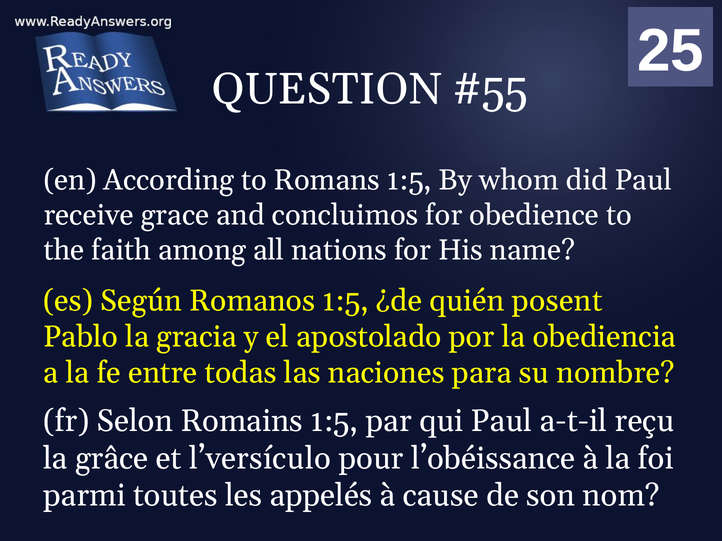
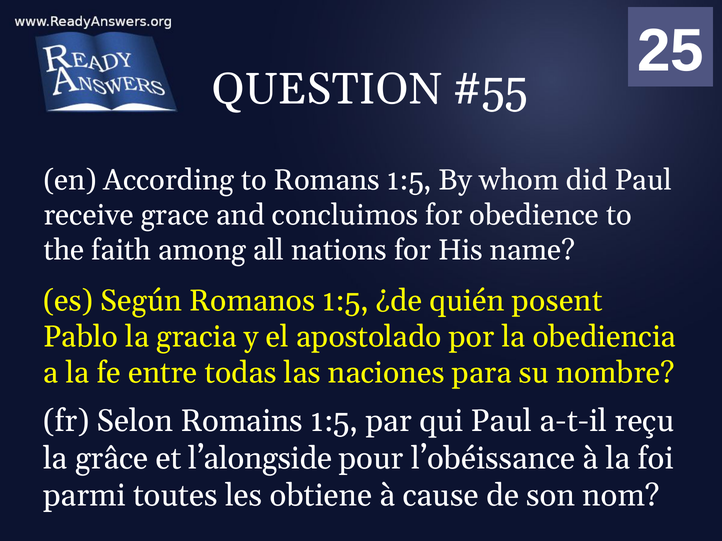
l’versículo: l’versículo -> l’alongside (260, 459)
appelés: appelés -> obtiene (321, 496)
